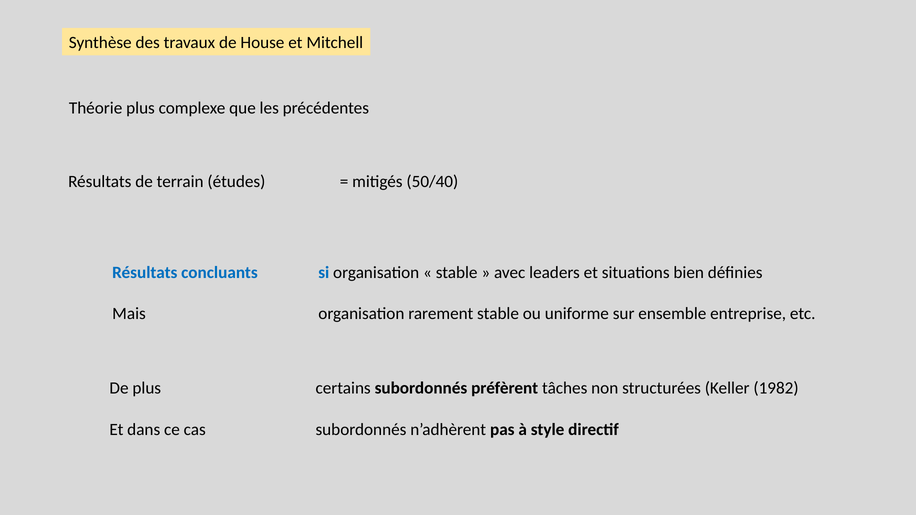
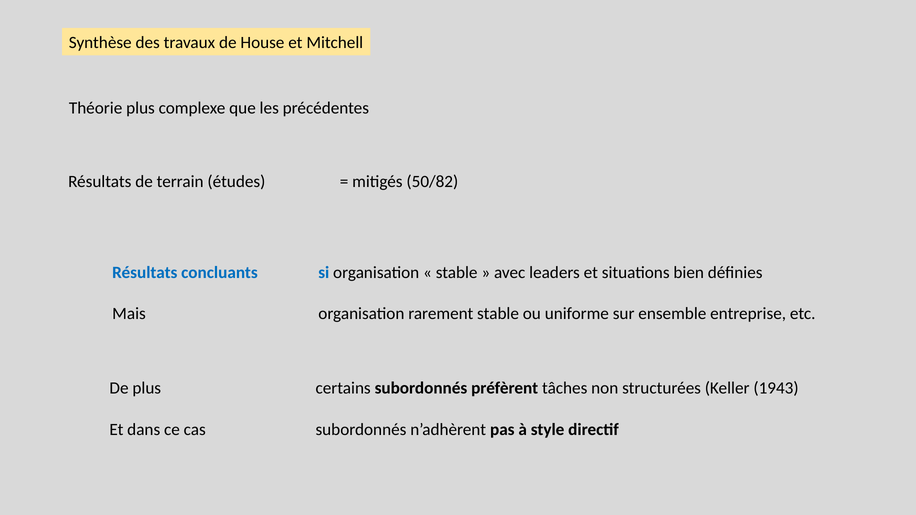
50/40: 50/40 -> 50/82 (432, 182)
1982: 1982 -> 1943 (776, 388)
